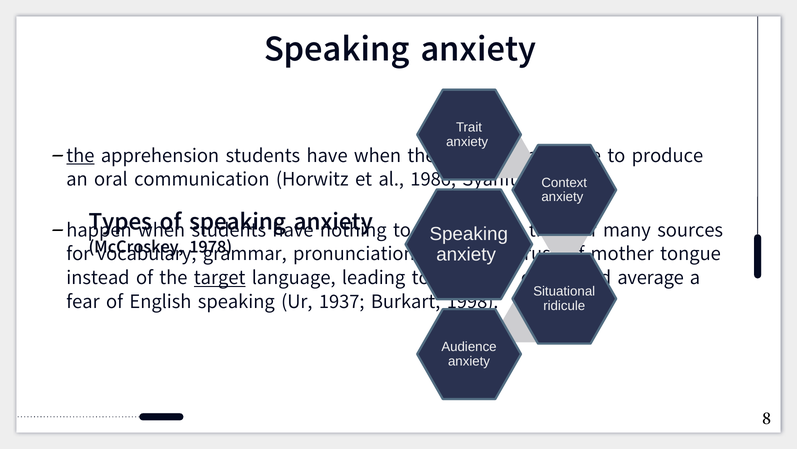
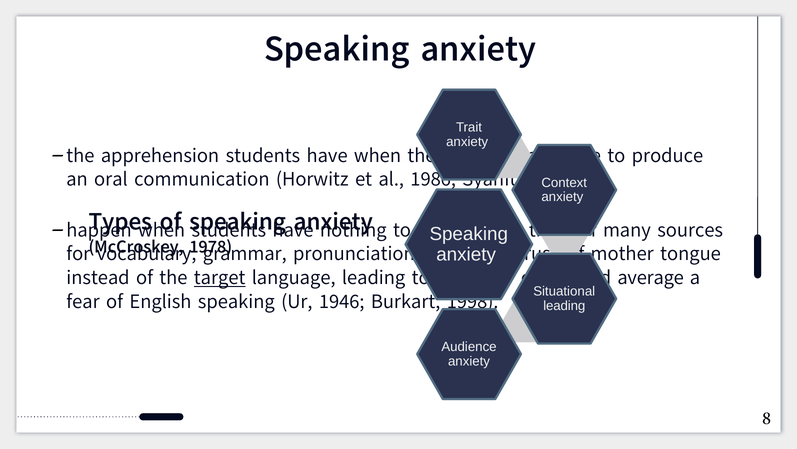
the underline: present -> none (80, 155)
1937: 1937 -> 1946 (342, 301)
ridicule: ridicule -> leading (564, 305)
